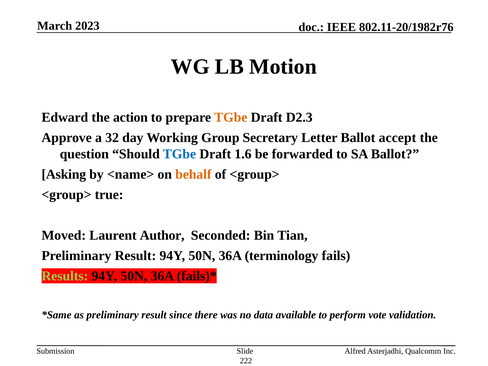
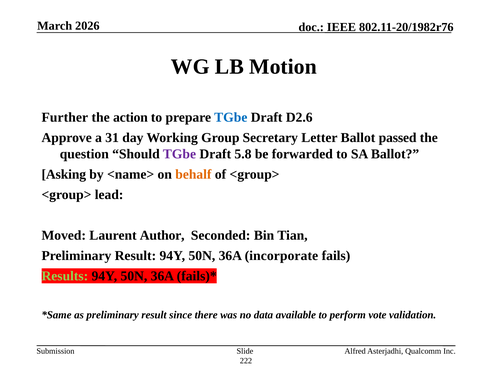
2023: 2023 -> 2026 (87, 26)
Edward: Edward -> Further (65, 117)
TGbe colour: orange -> blue (231, 117)
D2.3: D2.3 -> D2.6 (299, 117)
32: 32 -> 31 (112, 138)
accept: accept -> passed (398, 138)
TGbe colour: blue -> purple (179, 154)
1.6: 1.6 -> 5.8 (243, 154)
true: true -> lead (109, 195)
terminology: terminology -> incorporate (281, 256)
